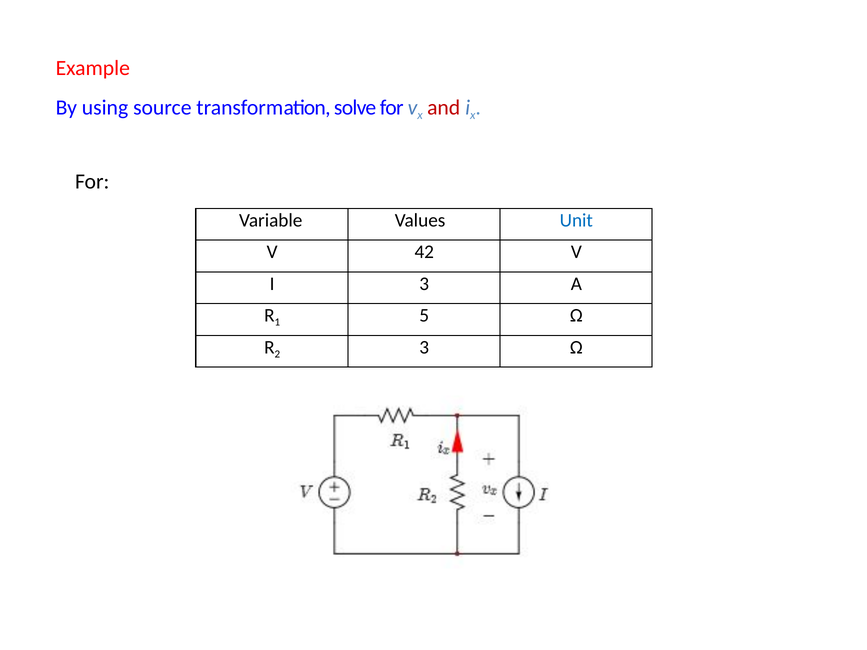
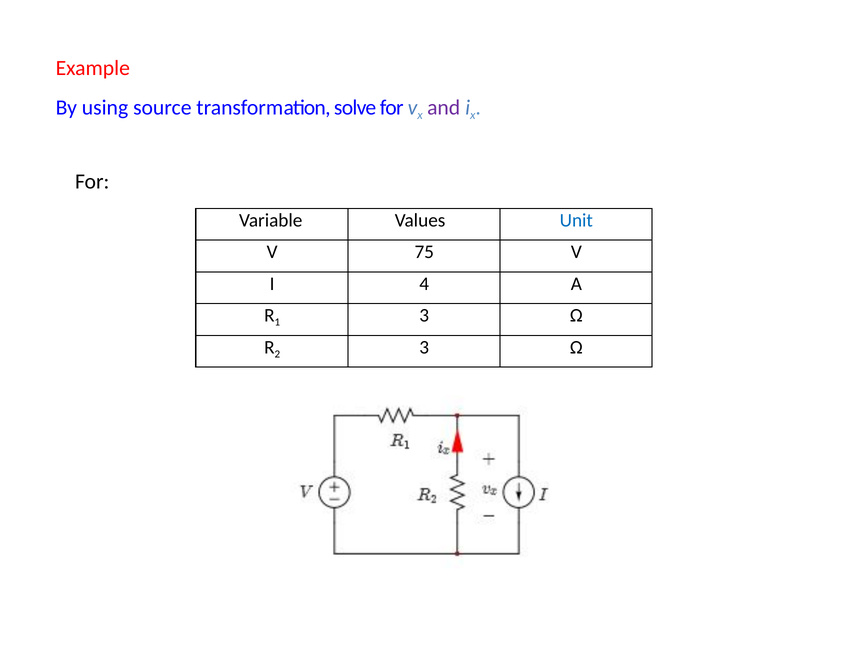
and colour: red -> purple (444, 108)
42: 42 -> 75 (424, 252)
I 3: 3 -> 4 (424, 284)
5: 5 -> 3 (424, 316)
